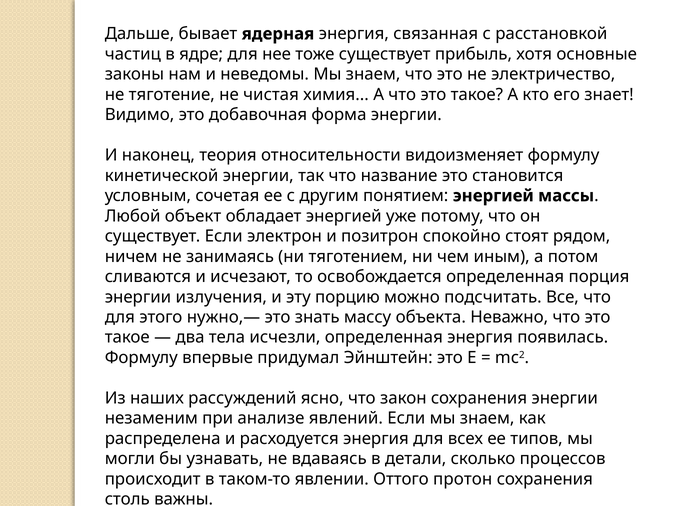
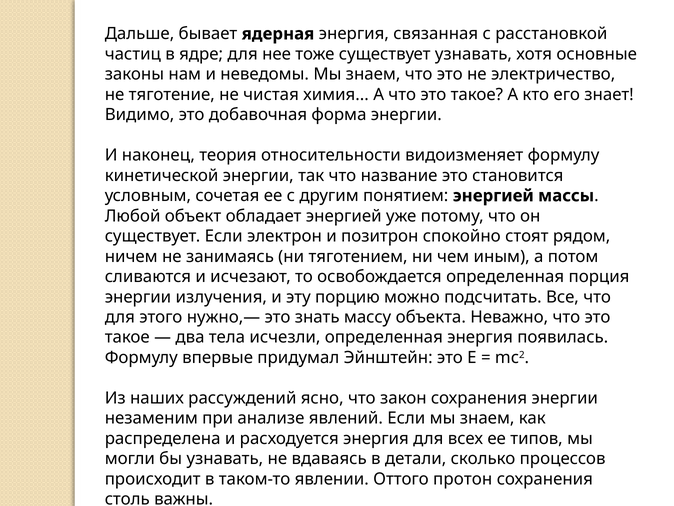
существует прибыль: прибыль -> узнавать (473, 54)
